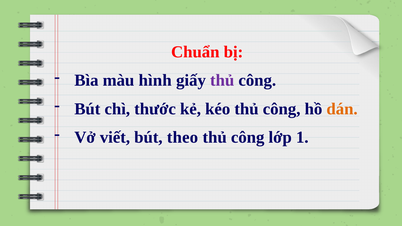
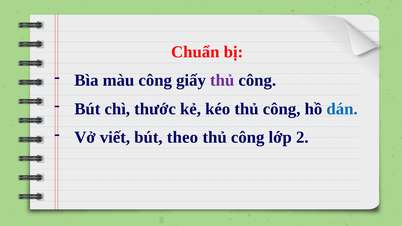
màu hình: hình -> công (155, 80)
dán colour: orange -> blue (342, 109)
1: 1 -> 2 (302, 137)
